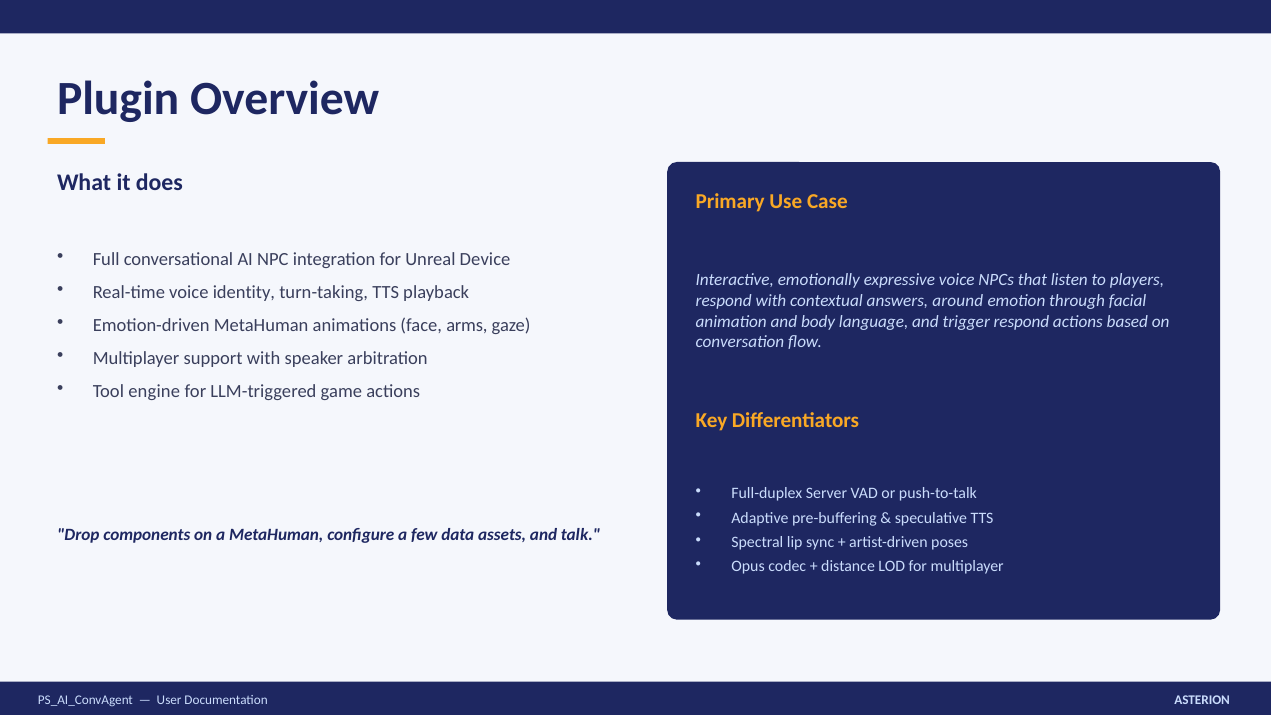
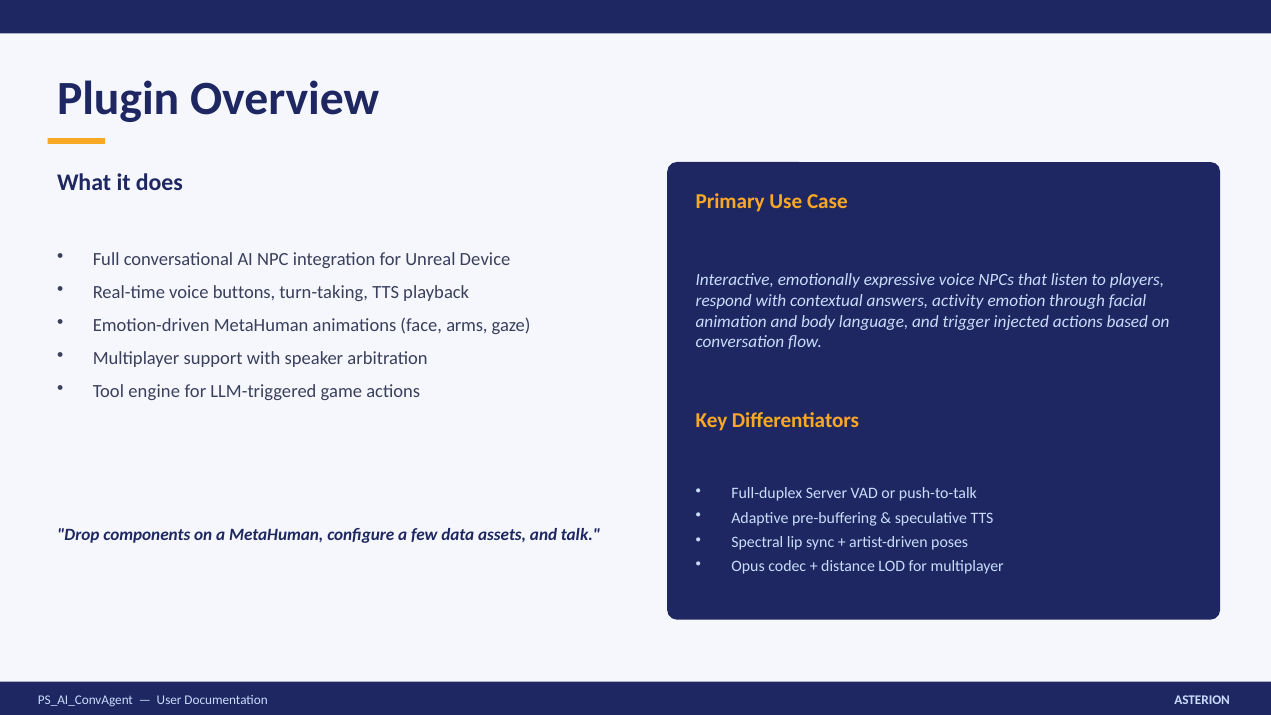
identity: identity -> buttons (244, 293)
around: around -> activity (958, 301)
trigger respond: respond -> injected (1021, 321)
